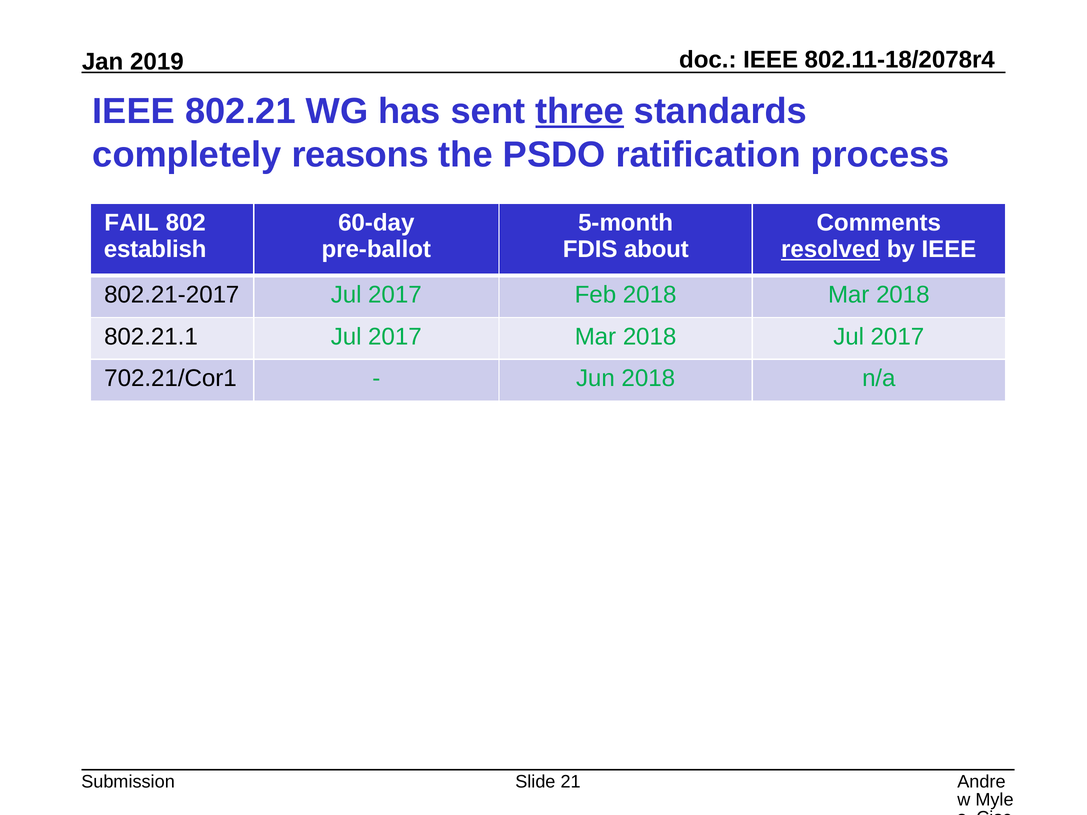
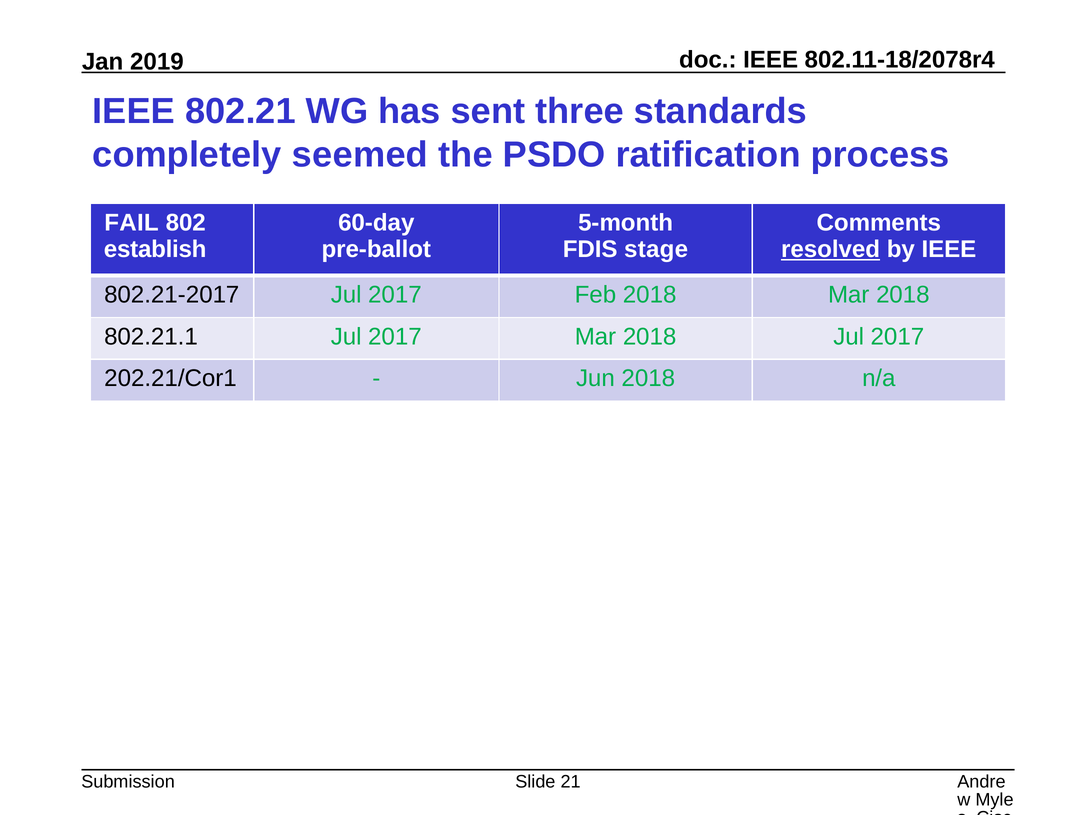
three underline: present -> none (580, 111)
reasons: reasons -> seemed (360, 155)
about: about -> stage (656, 250)
702.21/Cor1: 702.21/Cor1 -> 202.21/Cor1 (171, 379)
